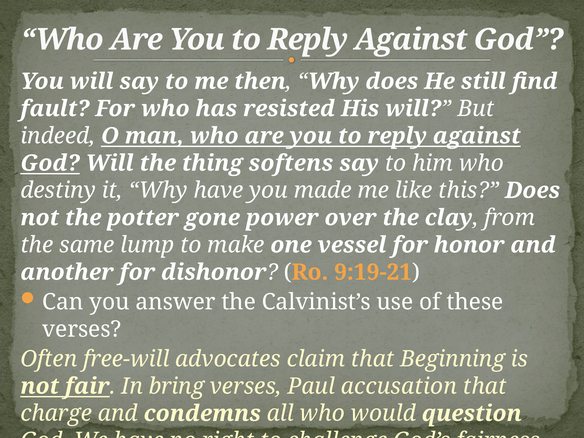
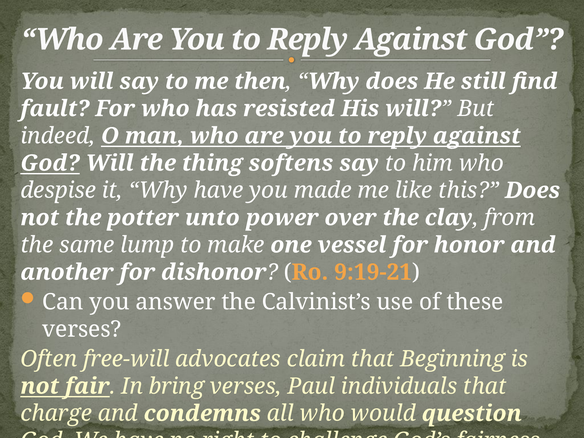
destiny: destiny -> despise (58, 190)
gone: gone -> unto (212, 218)
accusation: accusation -> individuals (399, 386)
